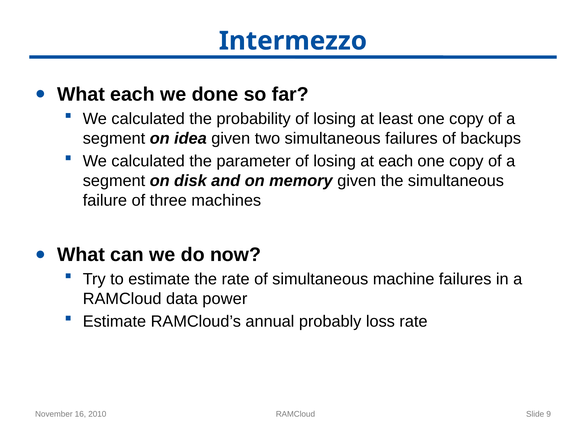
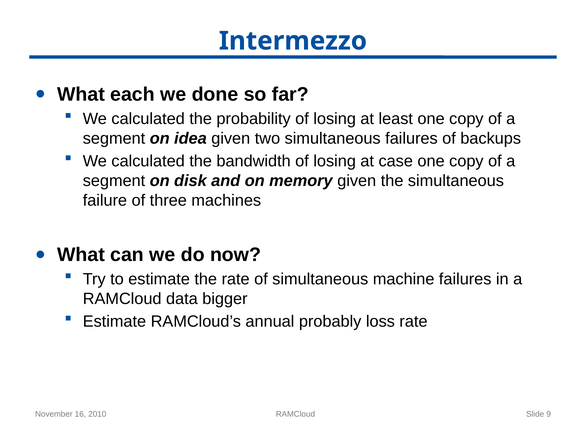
parameter: parameter -> bandwidth (254, 161)
at each: each -> case (396, 161)
power: power -> bigger (225, 298)
